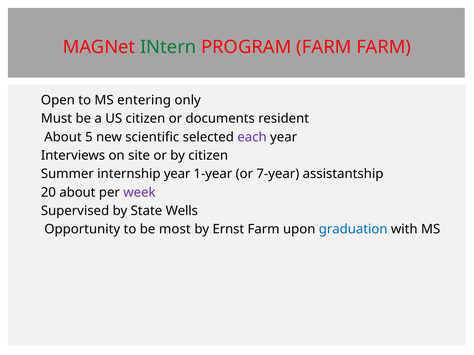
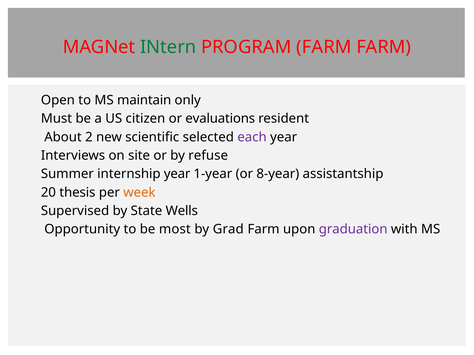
entering: entering -> maintain (144, 100)
documents: documents -> evaluations (220, 119)
5: 5 -> 2 (89, 137)
by citizen: citizen -> refuse (208, 156)
7-year: 7-year -> 8-year (278, 174)
about: about -> thesis (77, 193)
week colour: purple -> orange (139, 193)
Ernst: Ernst -> Grad (228, 230)
graduation colour: blue -> purple (353, 230)
